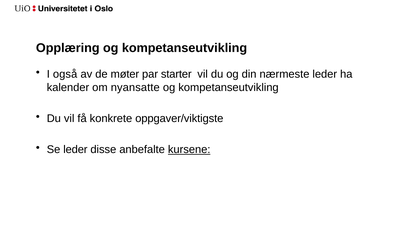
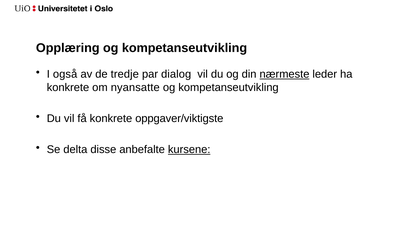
møter: møter -> tredje (125, 74)
starter: starter -> dialog (176, 74)
nærmeste underline: none -> present (284, 74)
kalender: kalender -> konkrete (68, 87)
Se leder: leder -> delta (75, 149)
